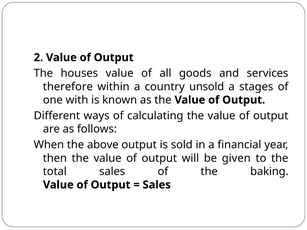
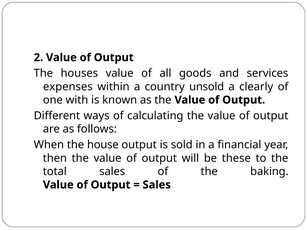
therefore: therefore -> expenses (68, 87)
stages: stages -> clearly (256, 87)
above: above -> house (103, 145)
given: given -> these (236, 158)
